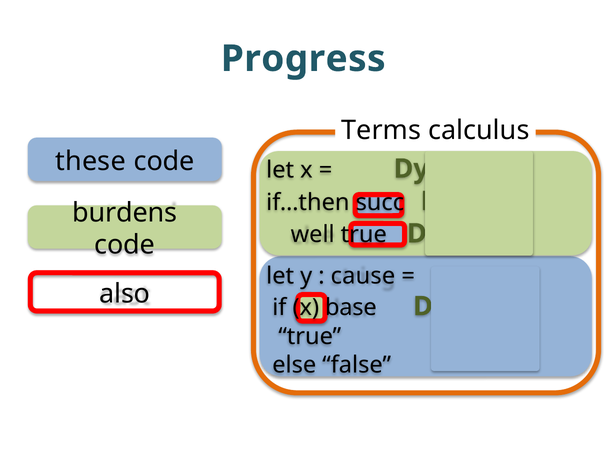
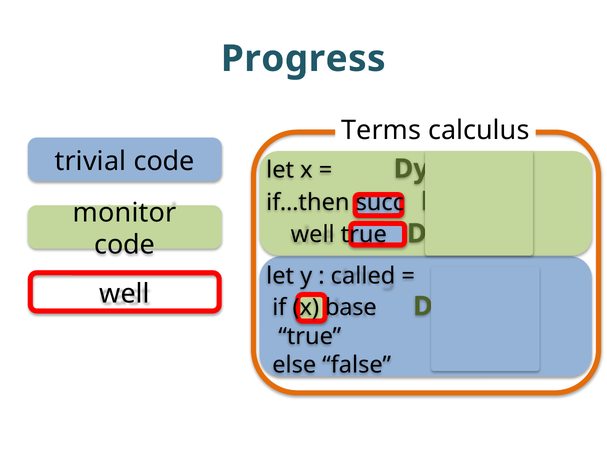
these: these -> trivial (91, 161)
burdens: burdens -> monitor (125, 213)
cause: cause -> called (363, 276)
also: also -> well (125, 294)
